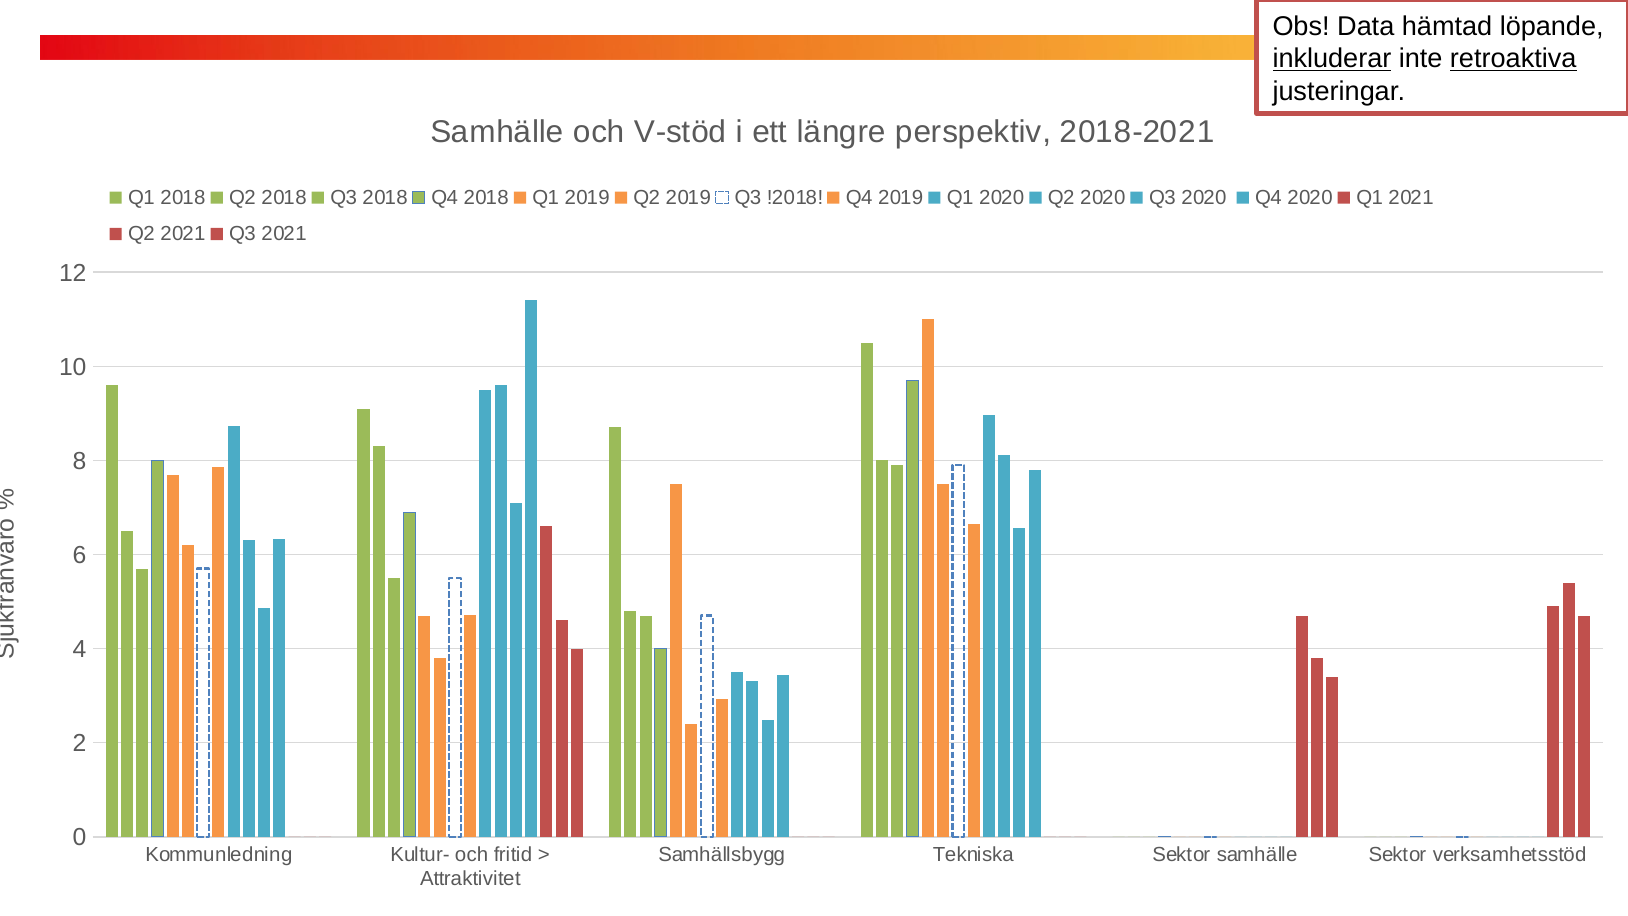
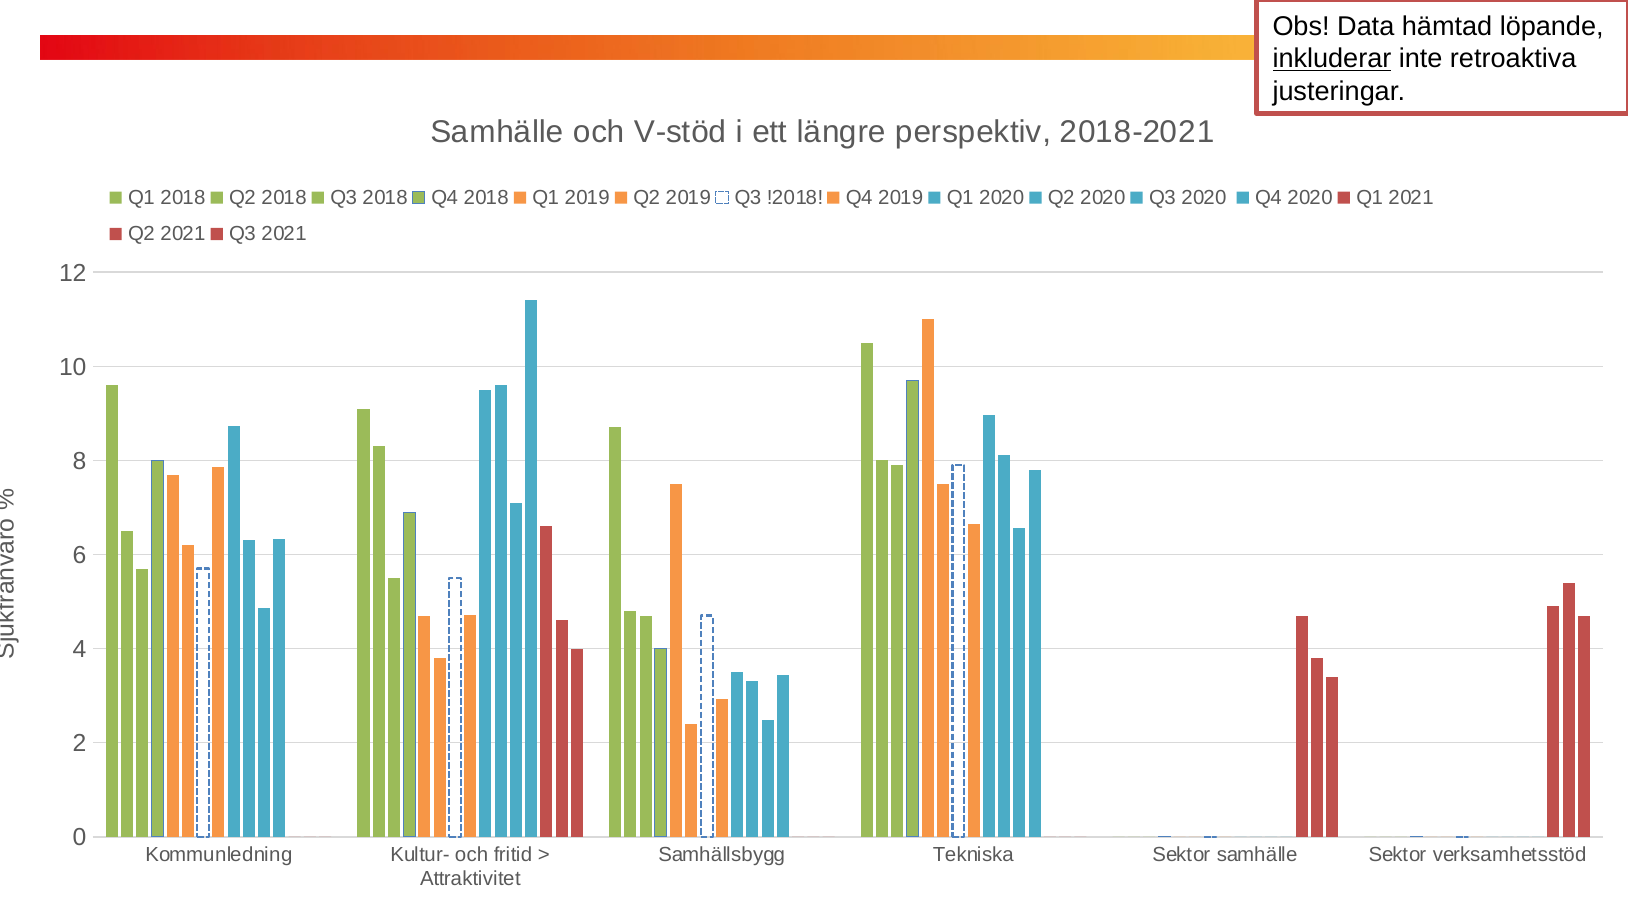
retroaktiva underline: present -> none (1513, 59)
